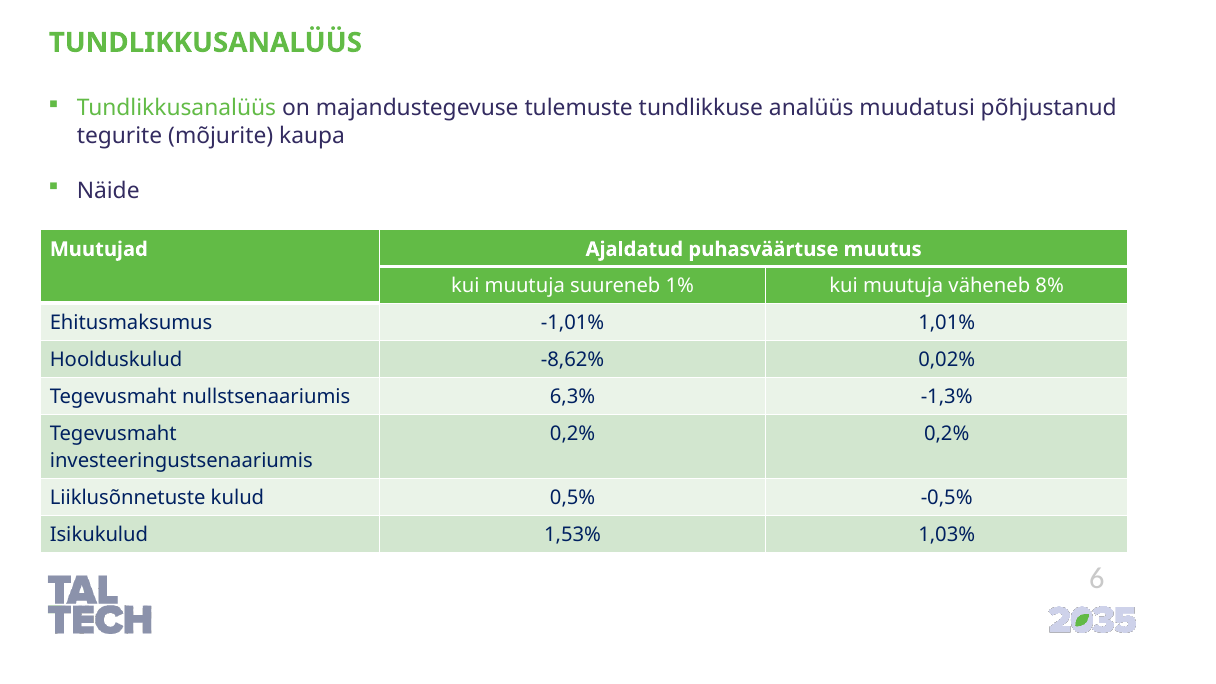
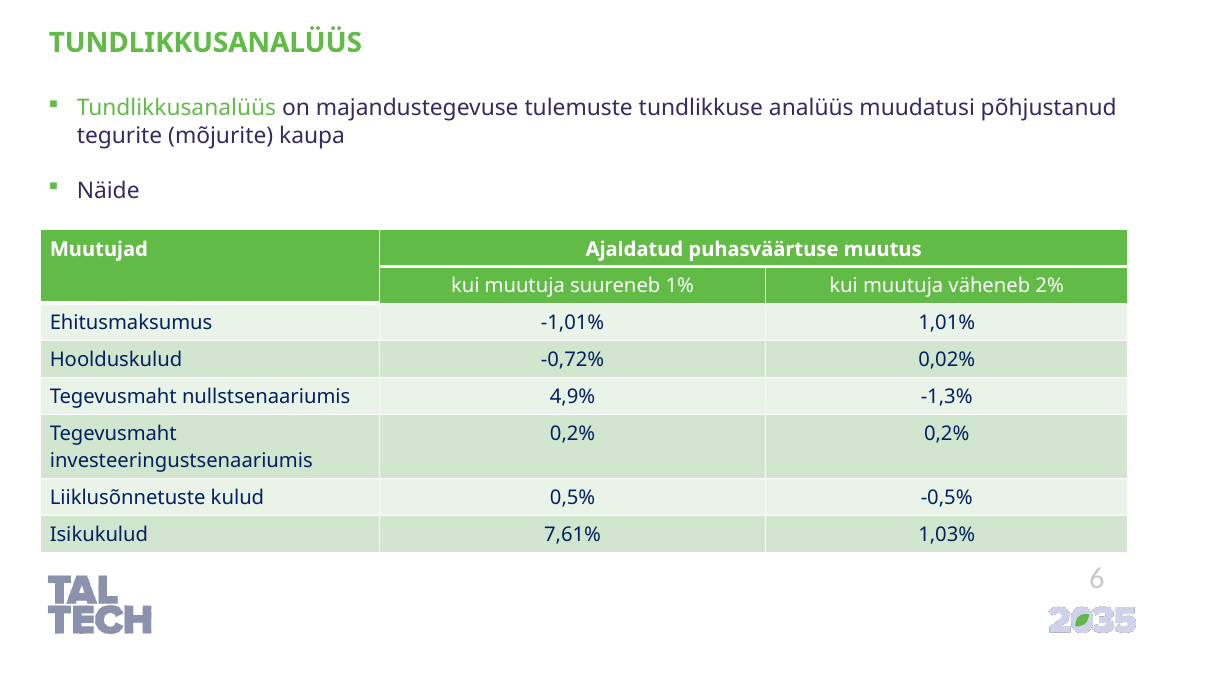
8%: 8% -> 2% (1050, 286)
-8,62%: -8,62% -> -0,72% (573, 360)
6,3%: 6,3% -> 4,9% (573, 397)
1,53%: 1,53% -> 7,61% (573, 535)
